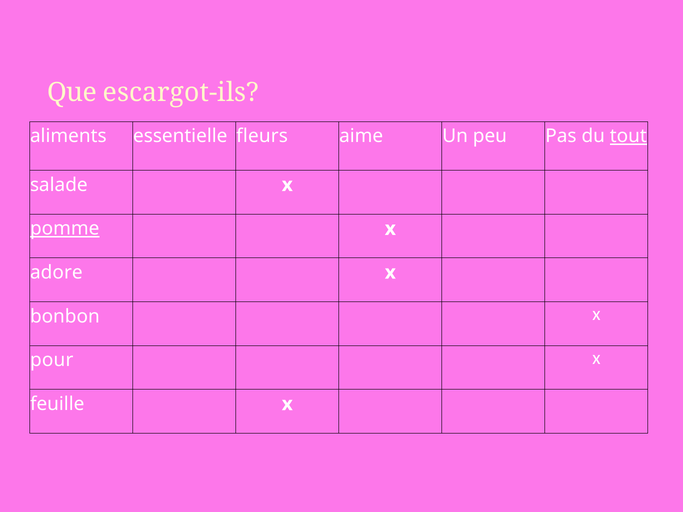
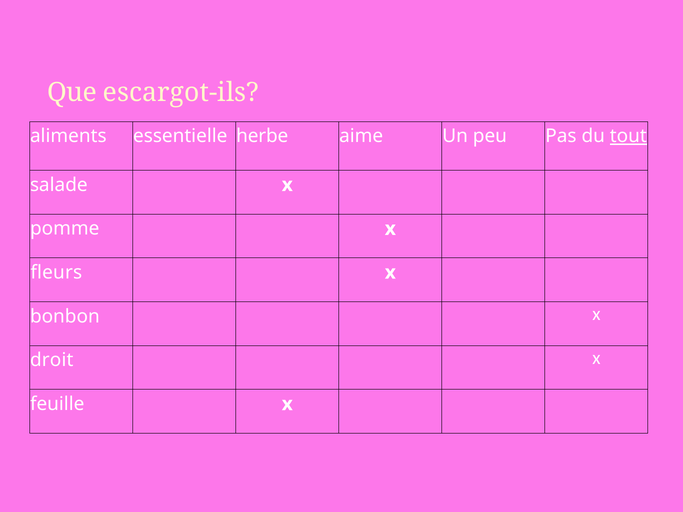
fleurs: fleurs -> herbe (262, 136)
pomme underline: present -> none (65, 229)
adore: adore -> fleurs (56, 273)
pour: pour -> droit (52, 360)
